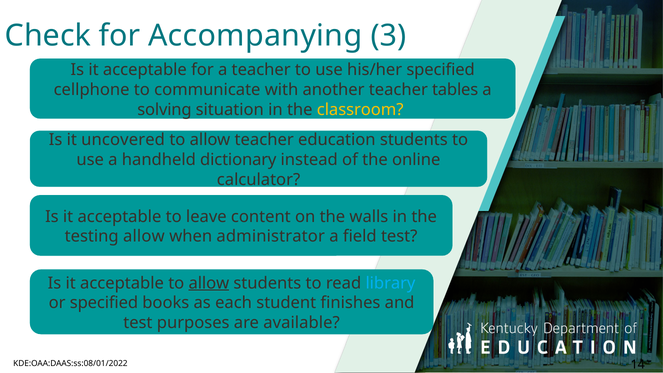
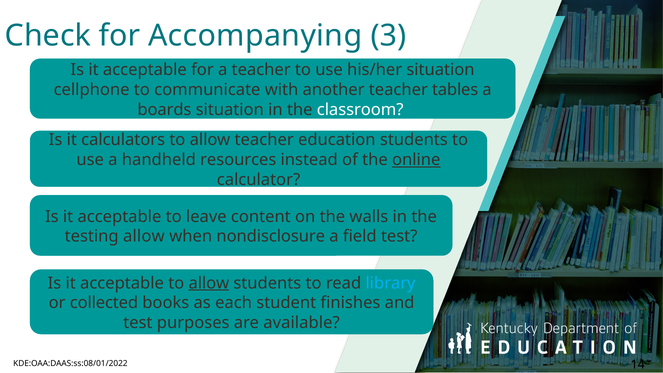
his/her specified: specified -> situation (441, 70)
solving: solving -> boards (164, 110)
classroom colour: yellow -> white (360, 110)
uncovered: uncovered -> calculators (123, 140)
dictionary: dictionary -> resources (238, 160)
online underline: none -> present (416, 160)
administrator: administrator -> nondisclosure (271, 236)
or specified: specified -> collected (104, 303)
